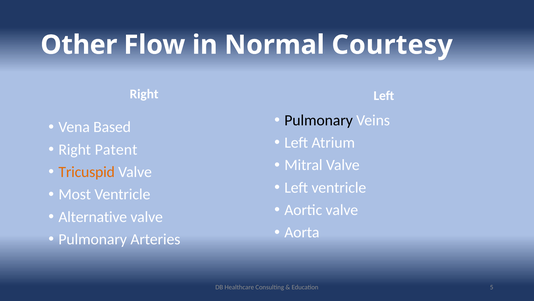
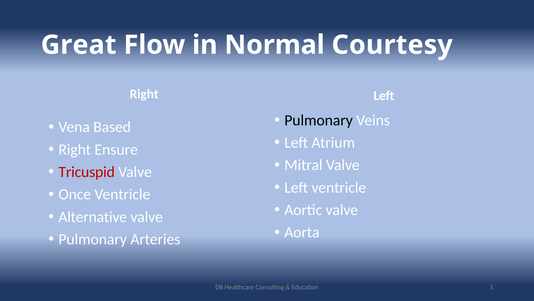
Other: Other -> Great (79, 45)
Patent: Patent -> Ensure (116, 149)
Tricuspid colour: orange -> red (87, 172)
Most: Most -> Once (75, 194)
